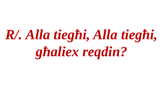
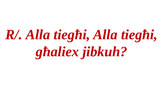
reqdin: reqdin -> jibkuh (105, 52)
